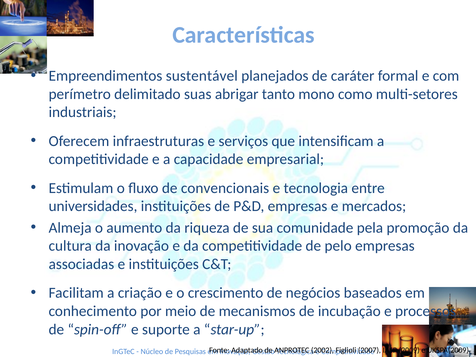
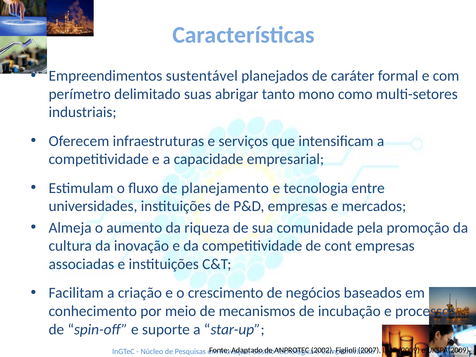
convencionais: convencionais -> planejamento (225, 188)
pelo: pelo -> cont (338, 246)
